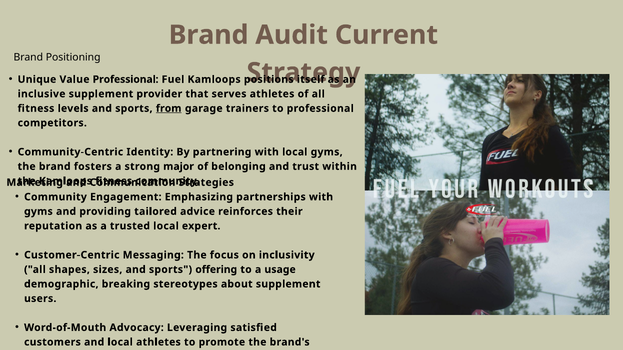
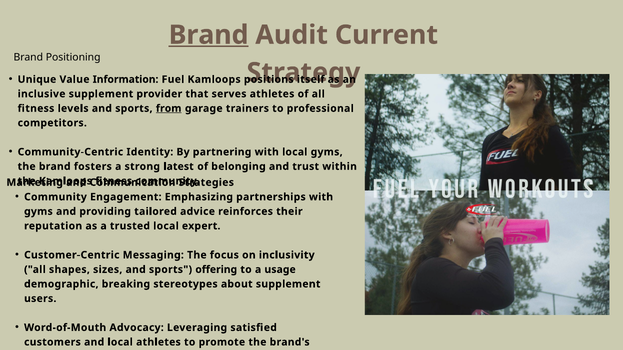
Brand underline: none -> present (209, 35)
Value Professional: Professional -> Information (126, 79)
major: major -> latest (179, 167)
